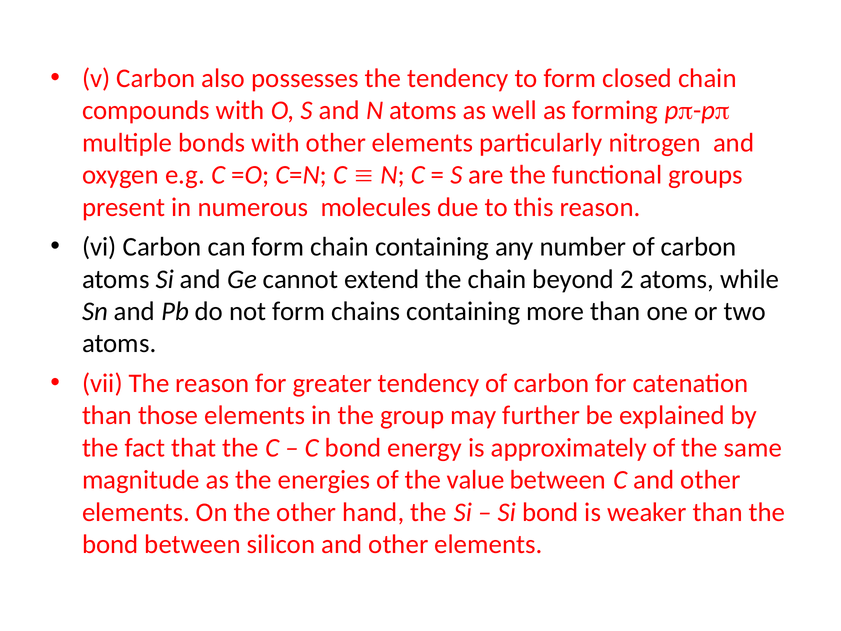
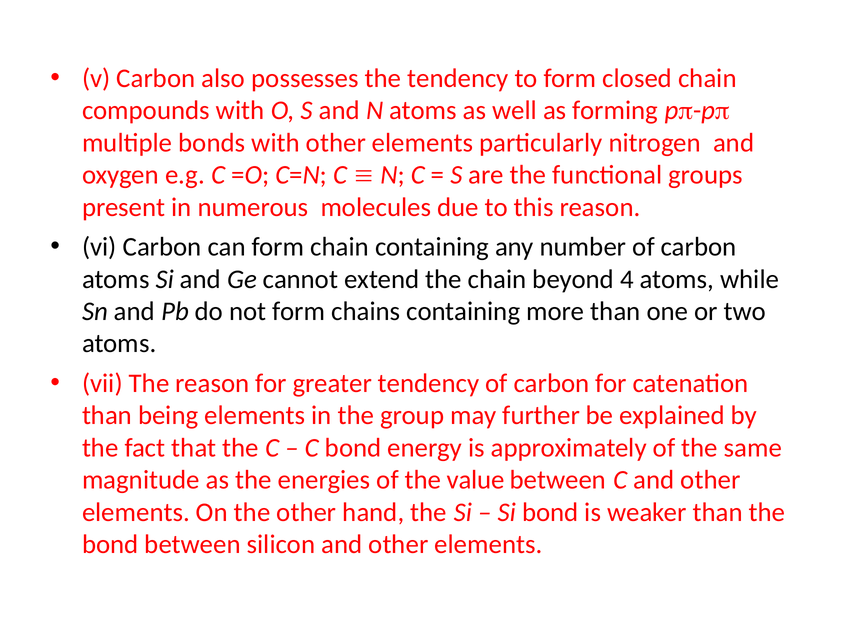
2: 2 -> 4 (627, 279)
those: those -> being (168, 415)
